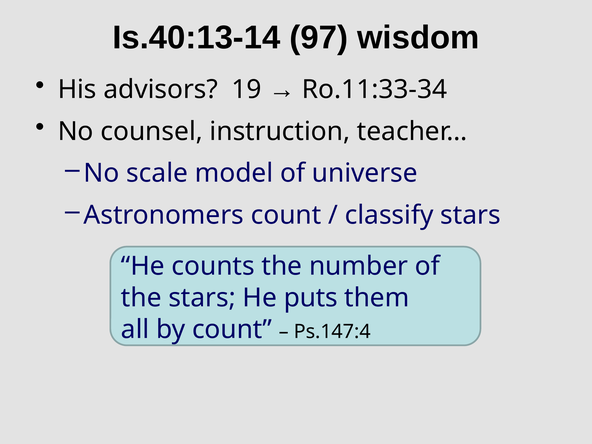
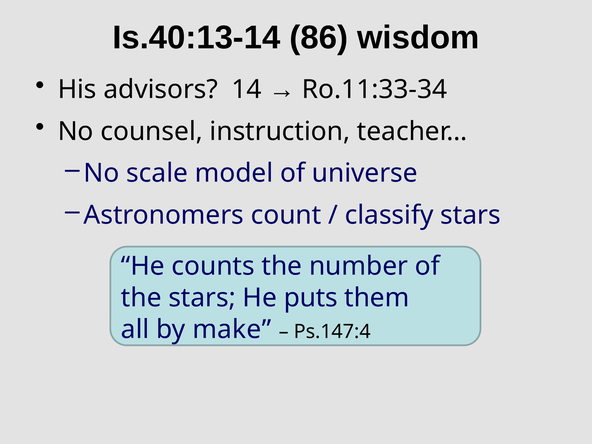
97: 97 -> 86 (319, 38)
19: 19 -> 14 (247, 90)
by count: count -> make (232, 329)
